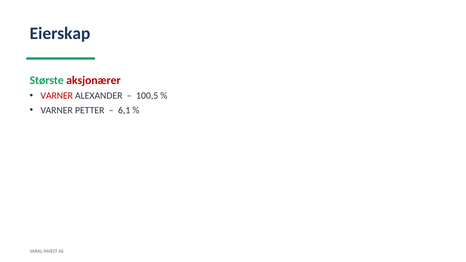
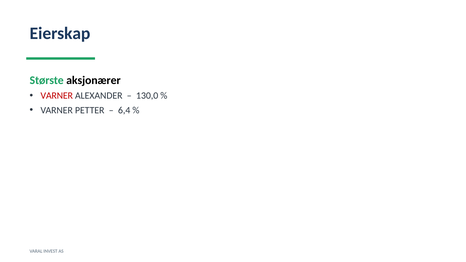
aksjonærer colour: red -> black (93, 80)
100,5: 100,5 -> 130,0 (147, 96)
6,1: 6,1 -> 6,4 (124, 110)
